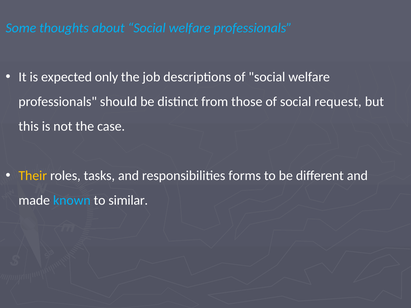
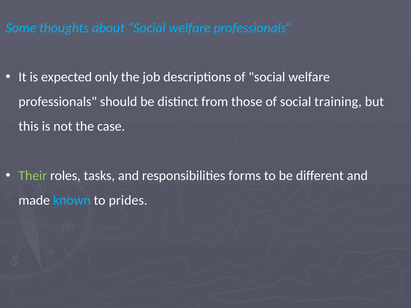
request: request -> training (338, 102)
Their colour: yellow -> light green (33, 176)
similar: similar -> prides (128, 201)
